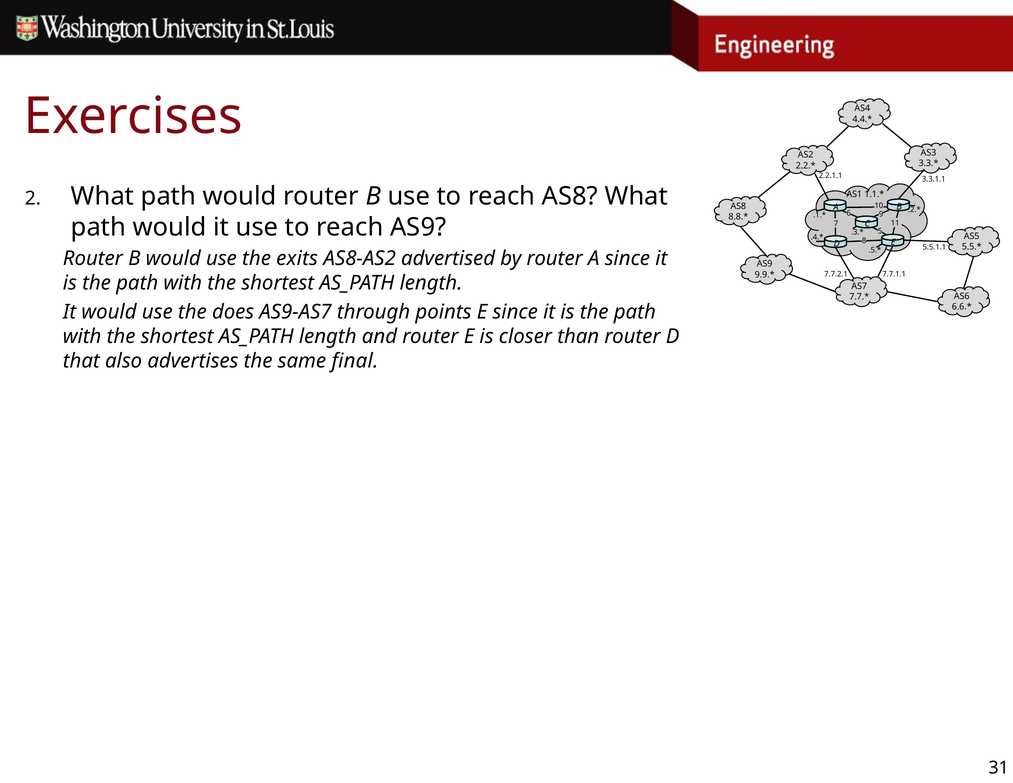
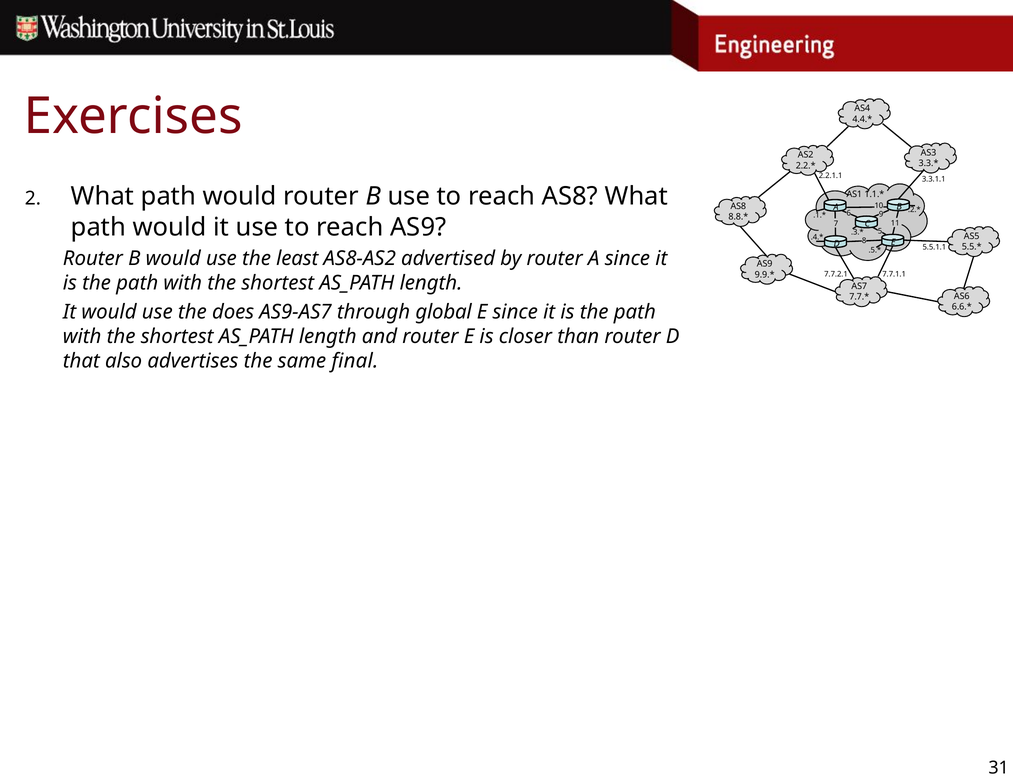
exits: exits -> least (297, 259)
points: points -> global (444, 312)
